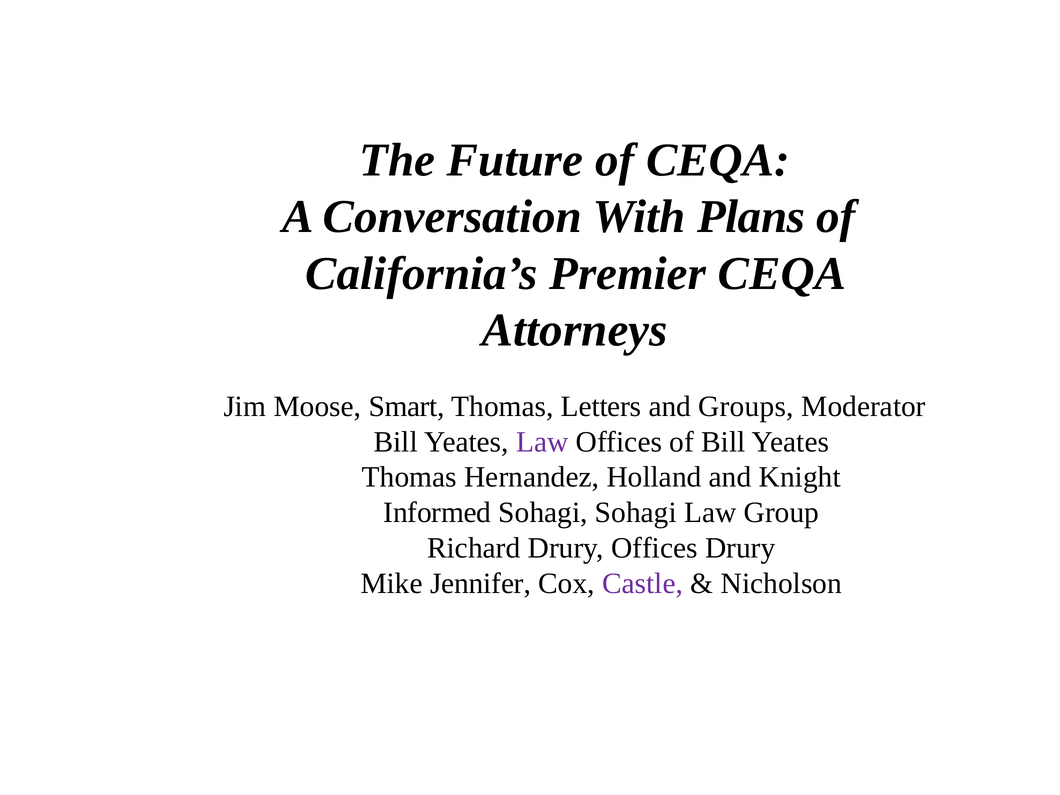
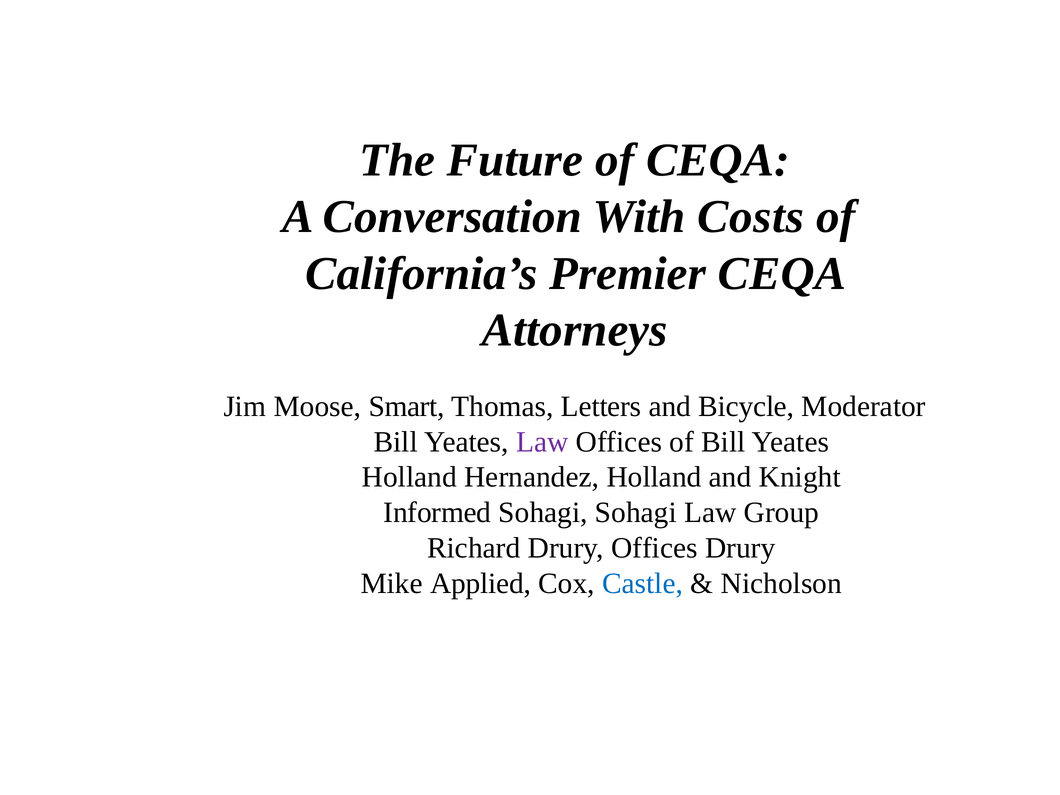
Plans: Plans -> Costs (751, 217)
Groups: Groups -> Bicycle (746, 407)
Thomas: Thomas -> Holland (409, 477)
Jennifer: Jennifer -> Applied (481, 583)
Castle colour: purple -> blue (643, 583)
